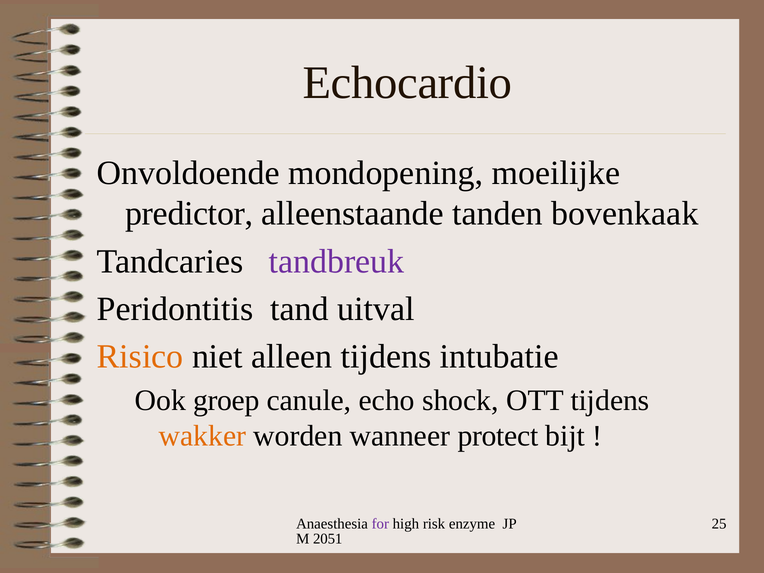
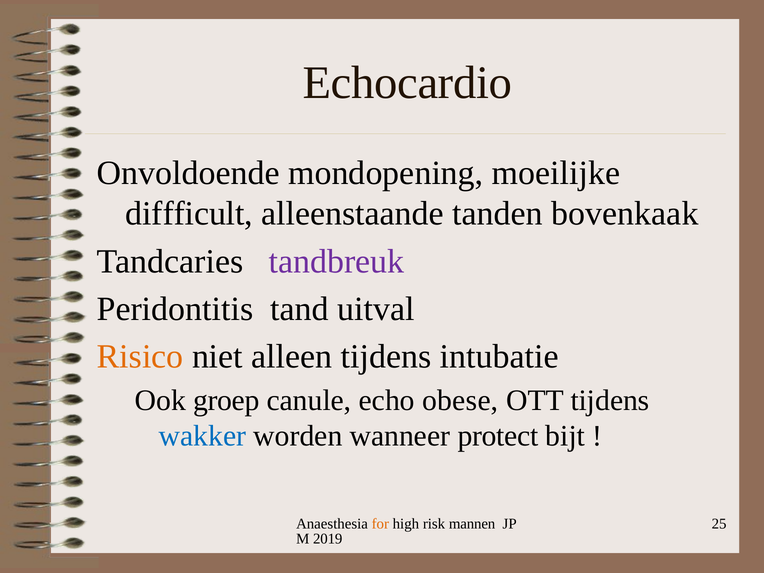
predictor: predictor -> diffficult (189, 214)
shock: shock -> obese (460, 400)
wakker colour: orange -> blue (202, 436)
for colour: purple -> orange (380, 524)
enzyme: enzyme -> mannen (472, 524)
2051: 2051 -> 2019 (328, 539)
